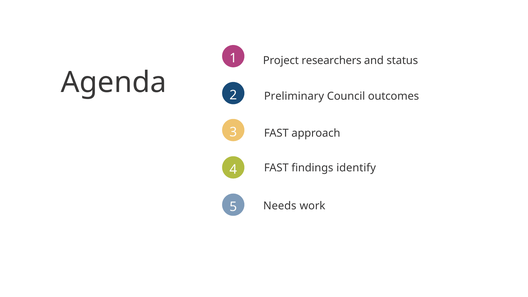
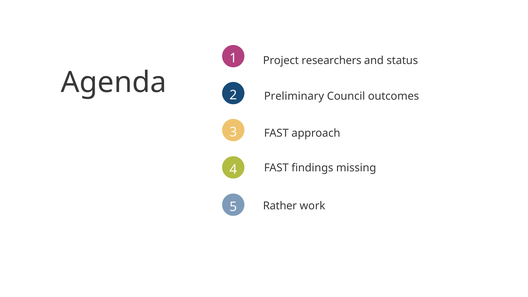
identify: identify -> missing (356, 168)
Needs: Needs -> Rather (280, 206)
